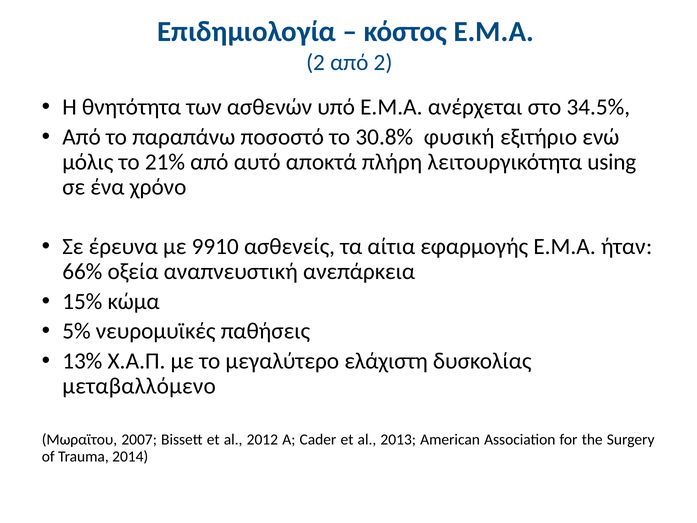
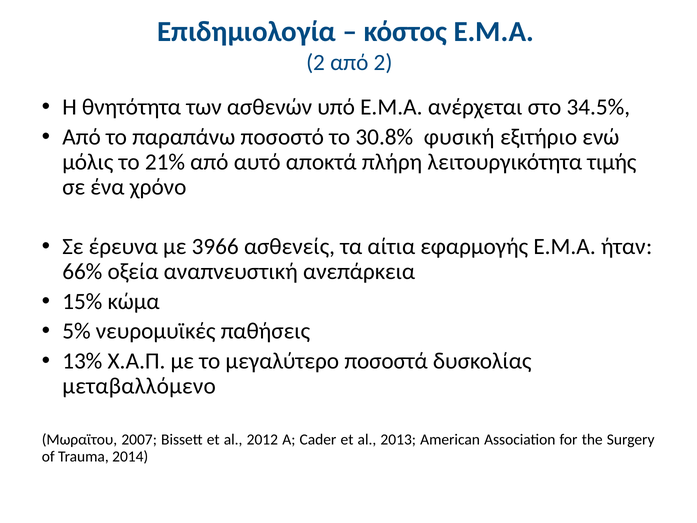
using: using -> τιμής (612, 162)
9910: 9910 -> 3966 (215, 246)
ελάχιστη: ελάχιστη -> ποσοστά (386, 361)
